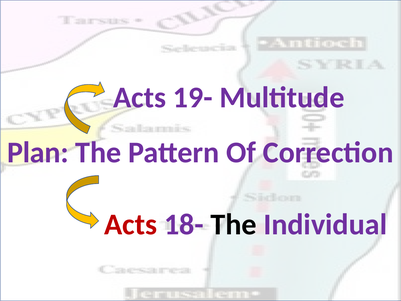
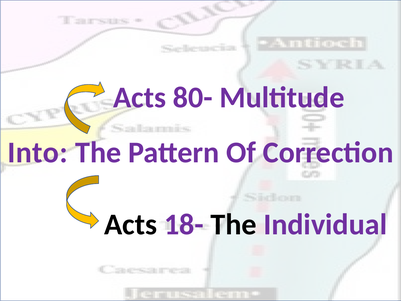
19-: 19- -> 80- (193, 97)
Plan: Plan -> Into (38, 152)
Acts colour: red -> black (131, 224)
